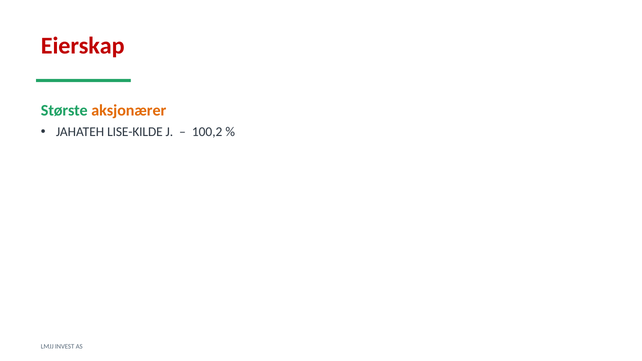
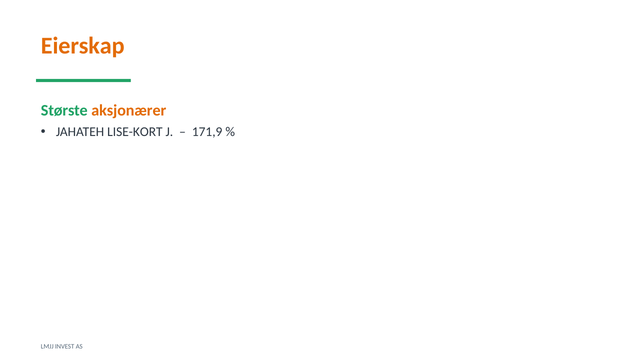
Eierskap colour: red -> orange (83, 46)
LISE-KILDE: LISE-KILDE -> LISE-KORT (135, 132)
100,2: 100,2 -> 171,9 (207, 132)
